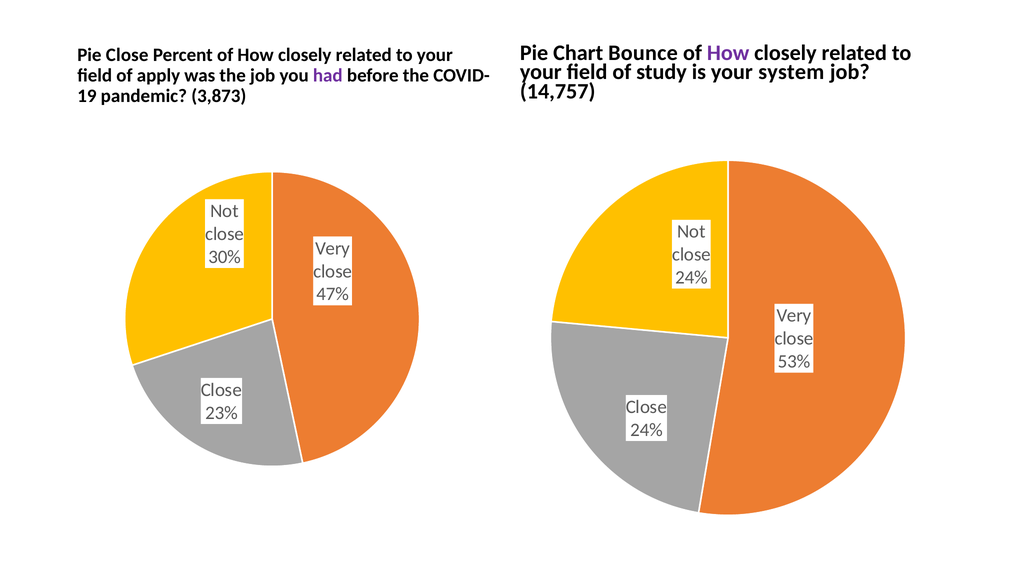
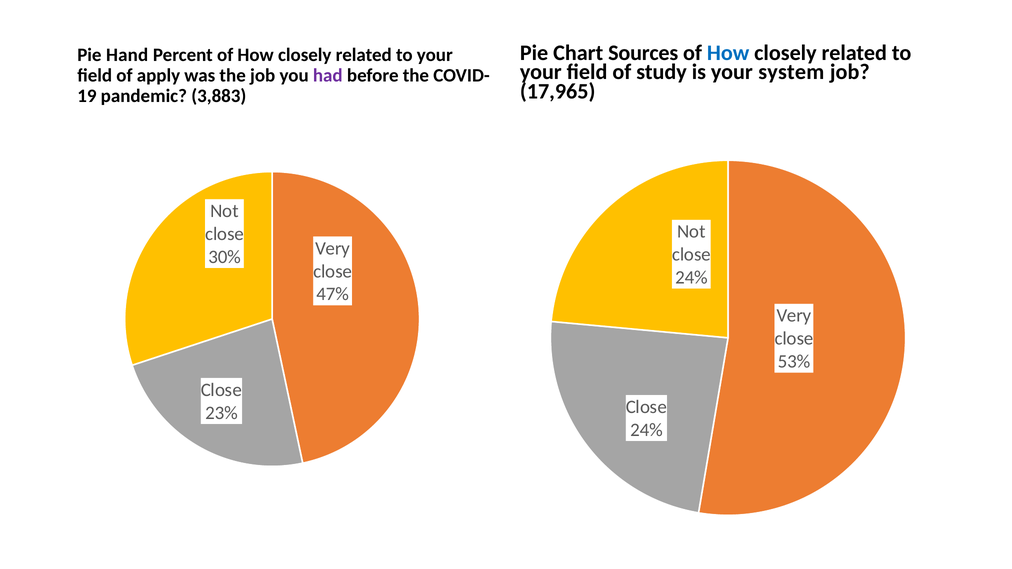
Bounce: Bounce -> Sources (643, 53)
How colour: purple -> blue (728, 53)
Pie Close: Close -> Hand (127, 55)
14,757: 14,757 -> 17,965 (558, 91)
3,873: 3,873 -> 3,883 (219, 96)
